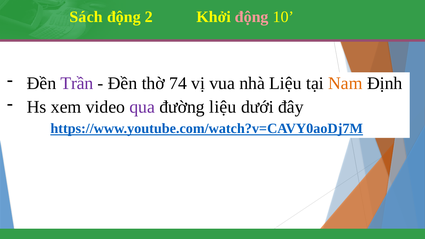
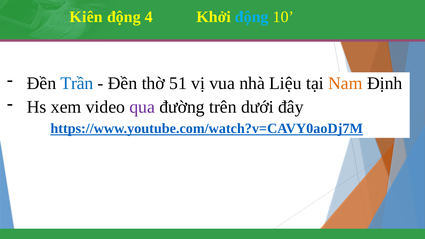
Sách: Sách -> Kiên (86, 17)
2: 2 -> 4 (149, 17)
động colour: pink -> light blue (252, 17)
Trần colour: purple -> blue (77, 83)
74: 74 -> 51 (178, 83)
đường liệu: liệu -> trên (223, 107)
